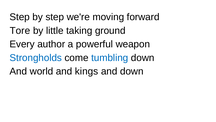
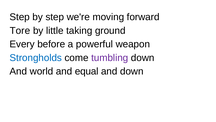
author: author -> before (51, 44)
tumbling colour: blue -> purple (110, 58)
kings: kings -> equal (87, 71)
